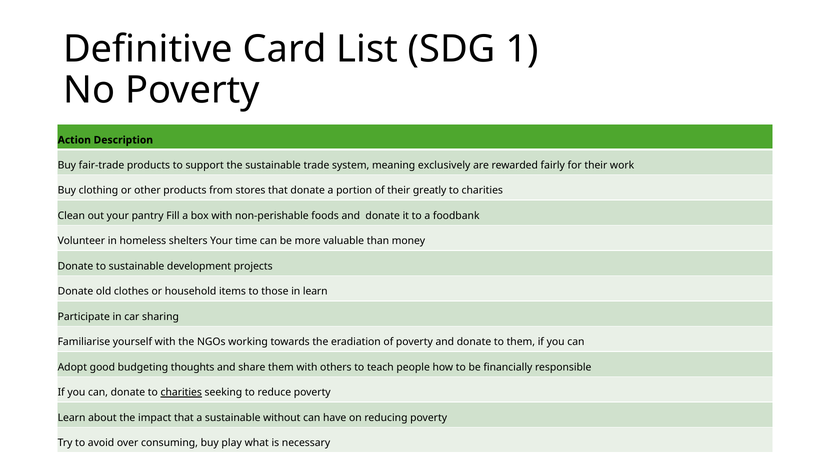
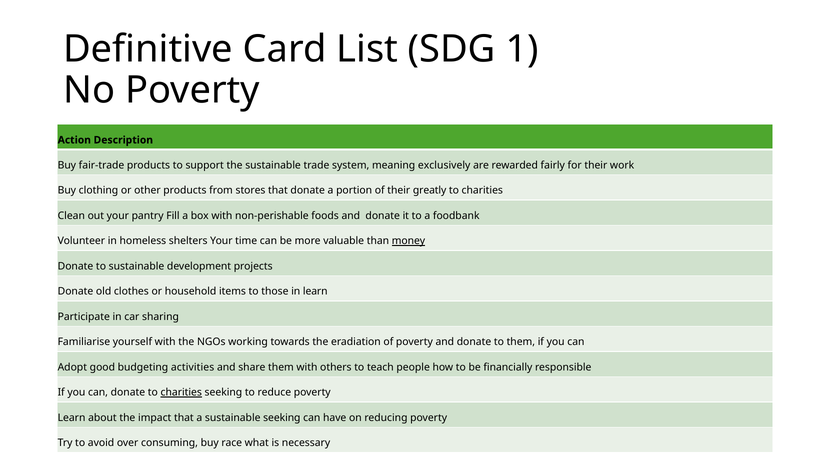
money underline: none -> present (408, 241)
thoughts: thoughts -> activities (193, 367)
sustainable without: without -> seeking (282, 418)
play: play -> race (232, 443)
